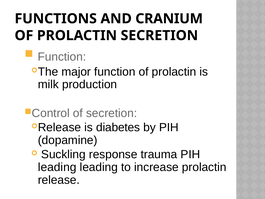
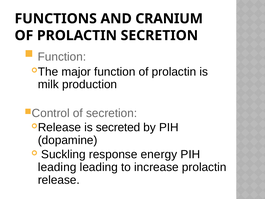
diabetes: diabetes -> secreted (118, 127)
trauma: trauma -> energy (159, 154)
